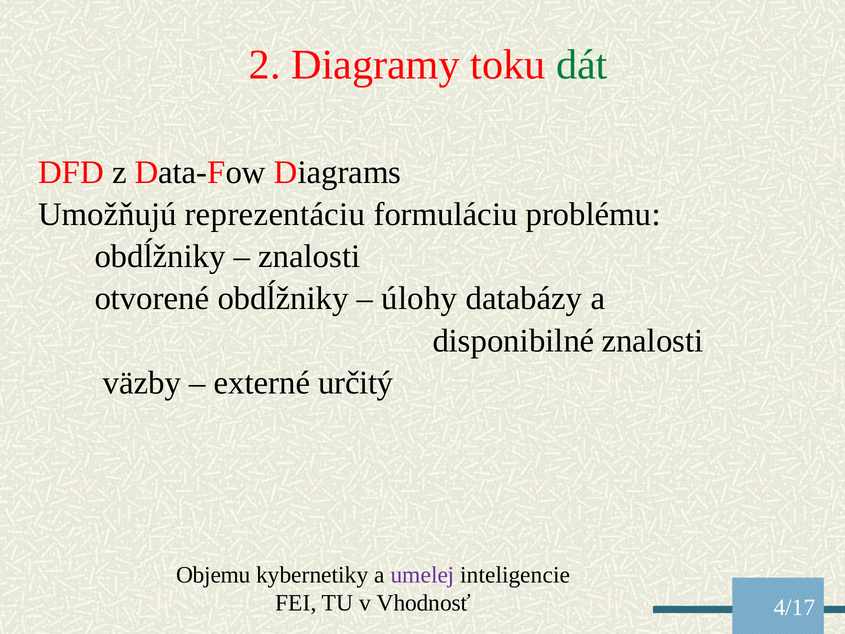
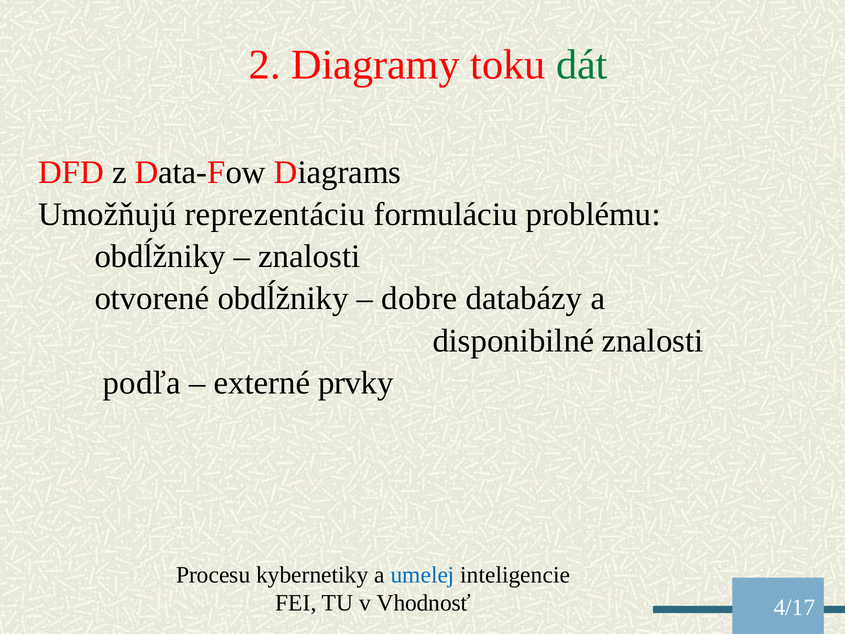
úlohy: úlohy -> dobre (419, 298)
väzby: väzby -> podľa (142, 383)
určitý: určitý -> prvky (356, 383)
Objemu: Objemu -> Procesu (213, 575)
umelej colour: purple -> blue (423, 575)
